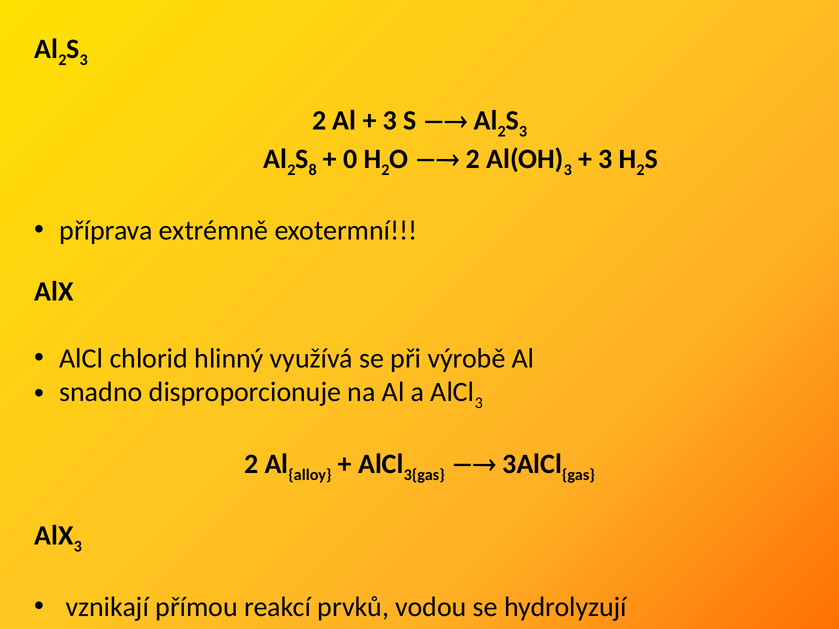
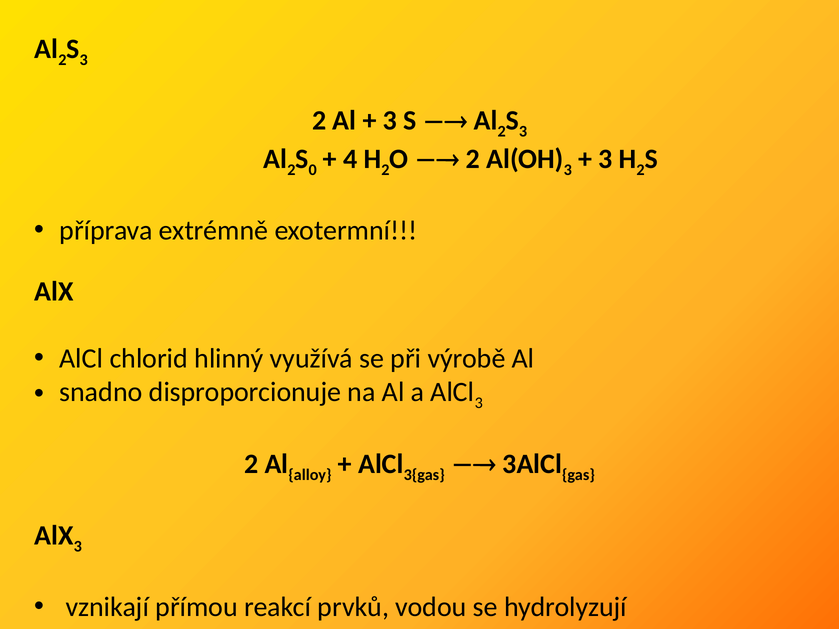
8: 8 -> 0 (313, 170)
0: 0 -> 4 (350, 159)
